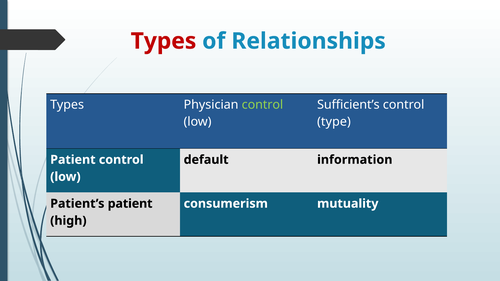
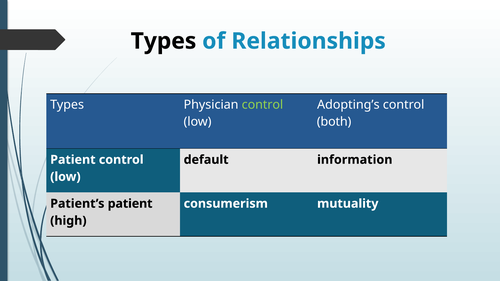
Types colour: red -> black (164, 41)
Sufficient’s: Sufficient’s -> Adopting’s (348, 105)
type: type -> both (334, 122)
